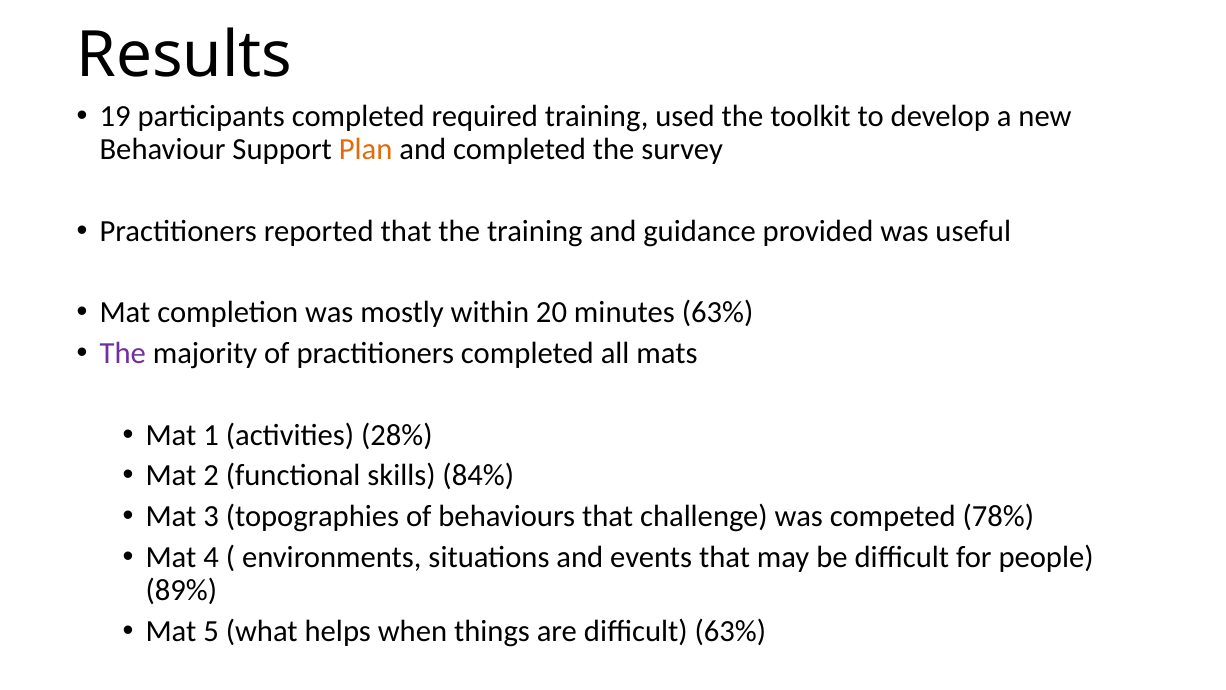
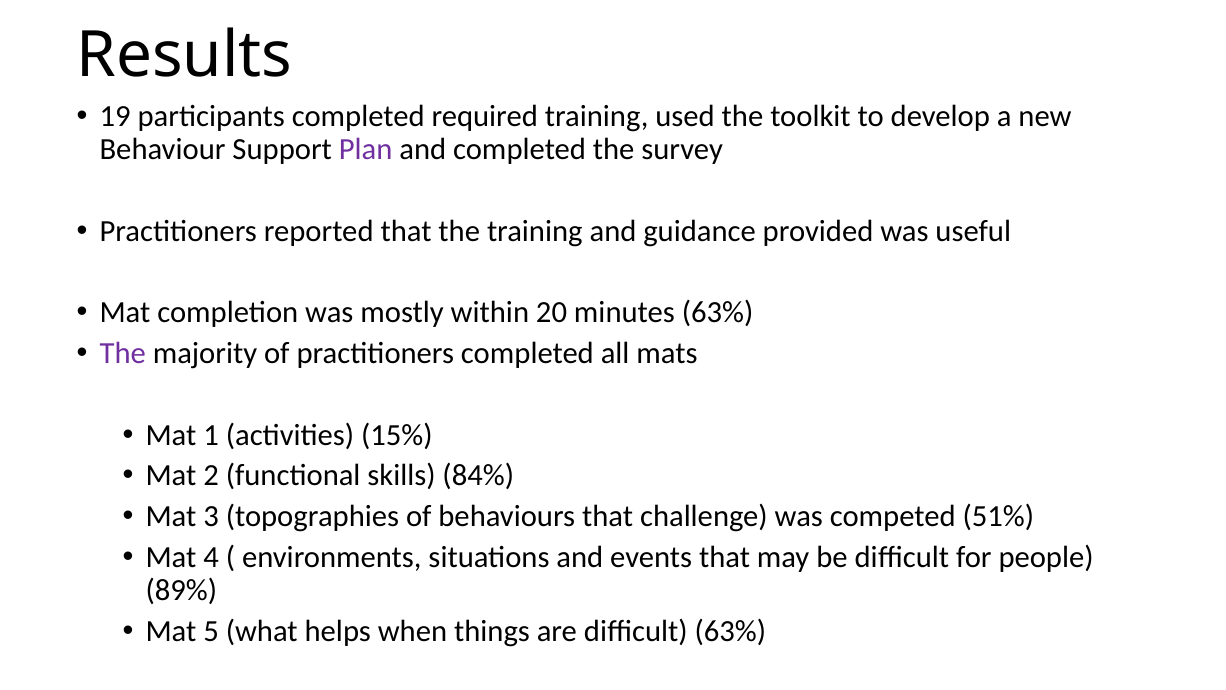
Plan colour: orange -> purple (366, 149)
28%: 28% -> 15% (397, 435)
78%: 78% -> 51% (998, 516)
